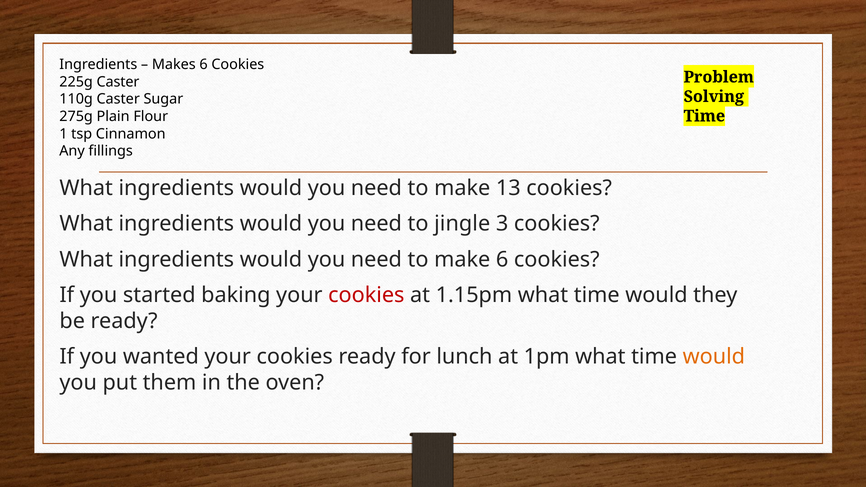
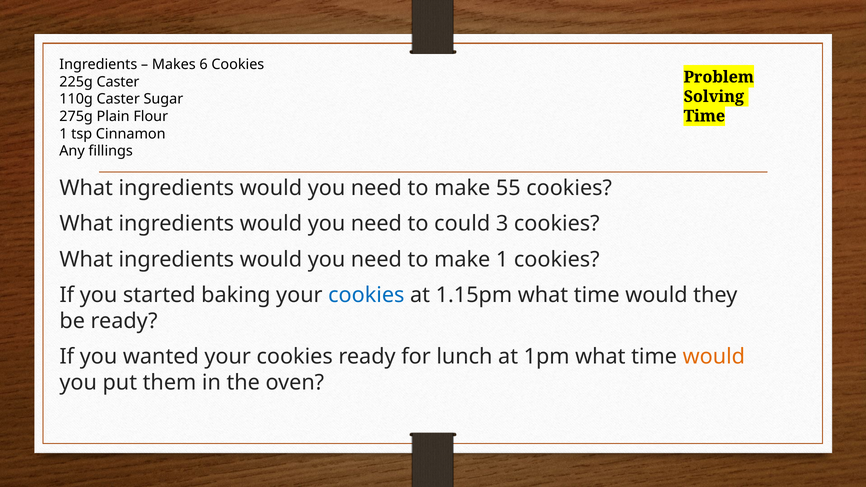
13: 13 -> 55 (508, 188)
jingle: jingle -> could (462, 224)
make 6: 6 -> 1 (502, 259)
cookies colour: red -> blue (366, 295)
